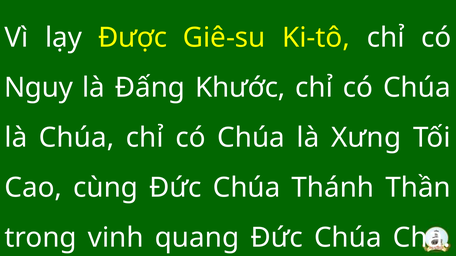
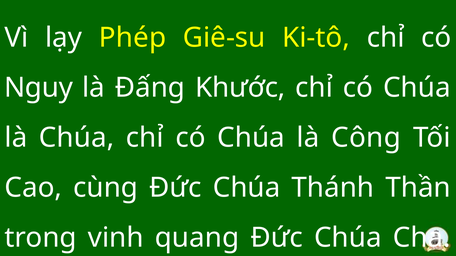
Được: Được -> Phép (132, 38)
Xưng: Xưng -> Công (366, 138)
